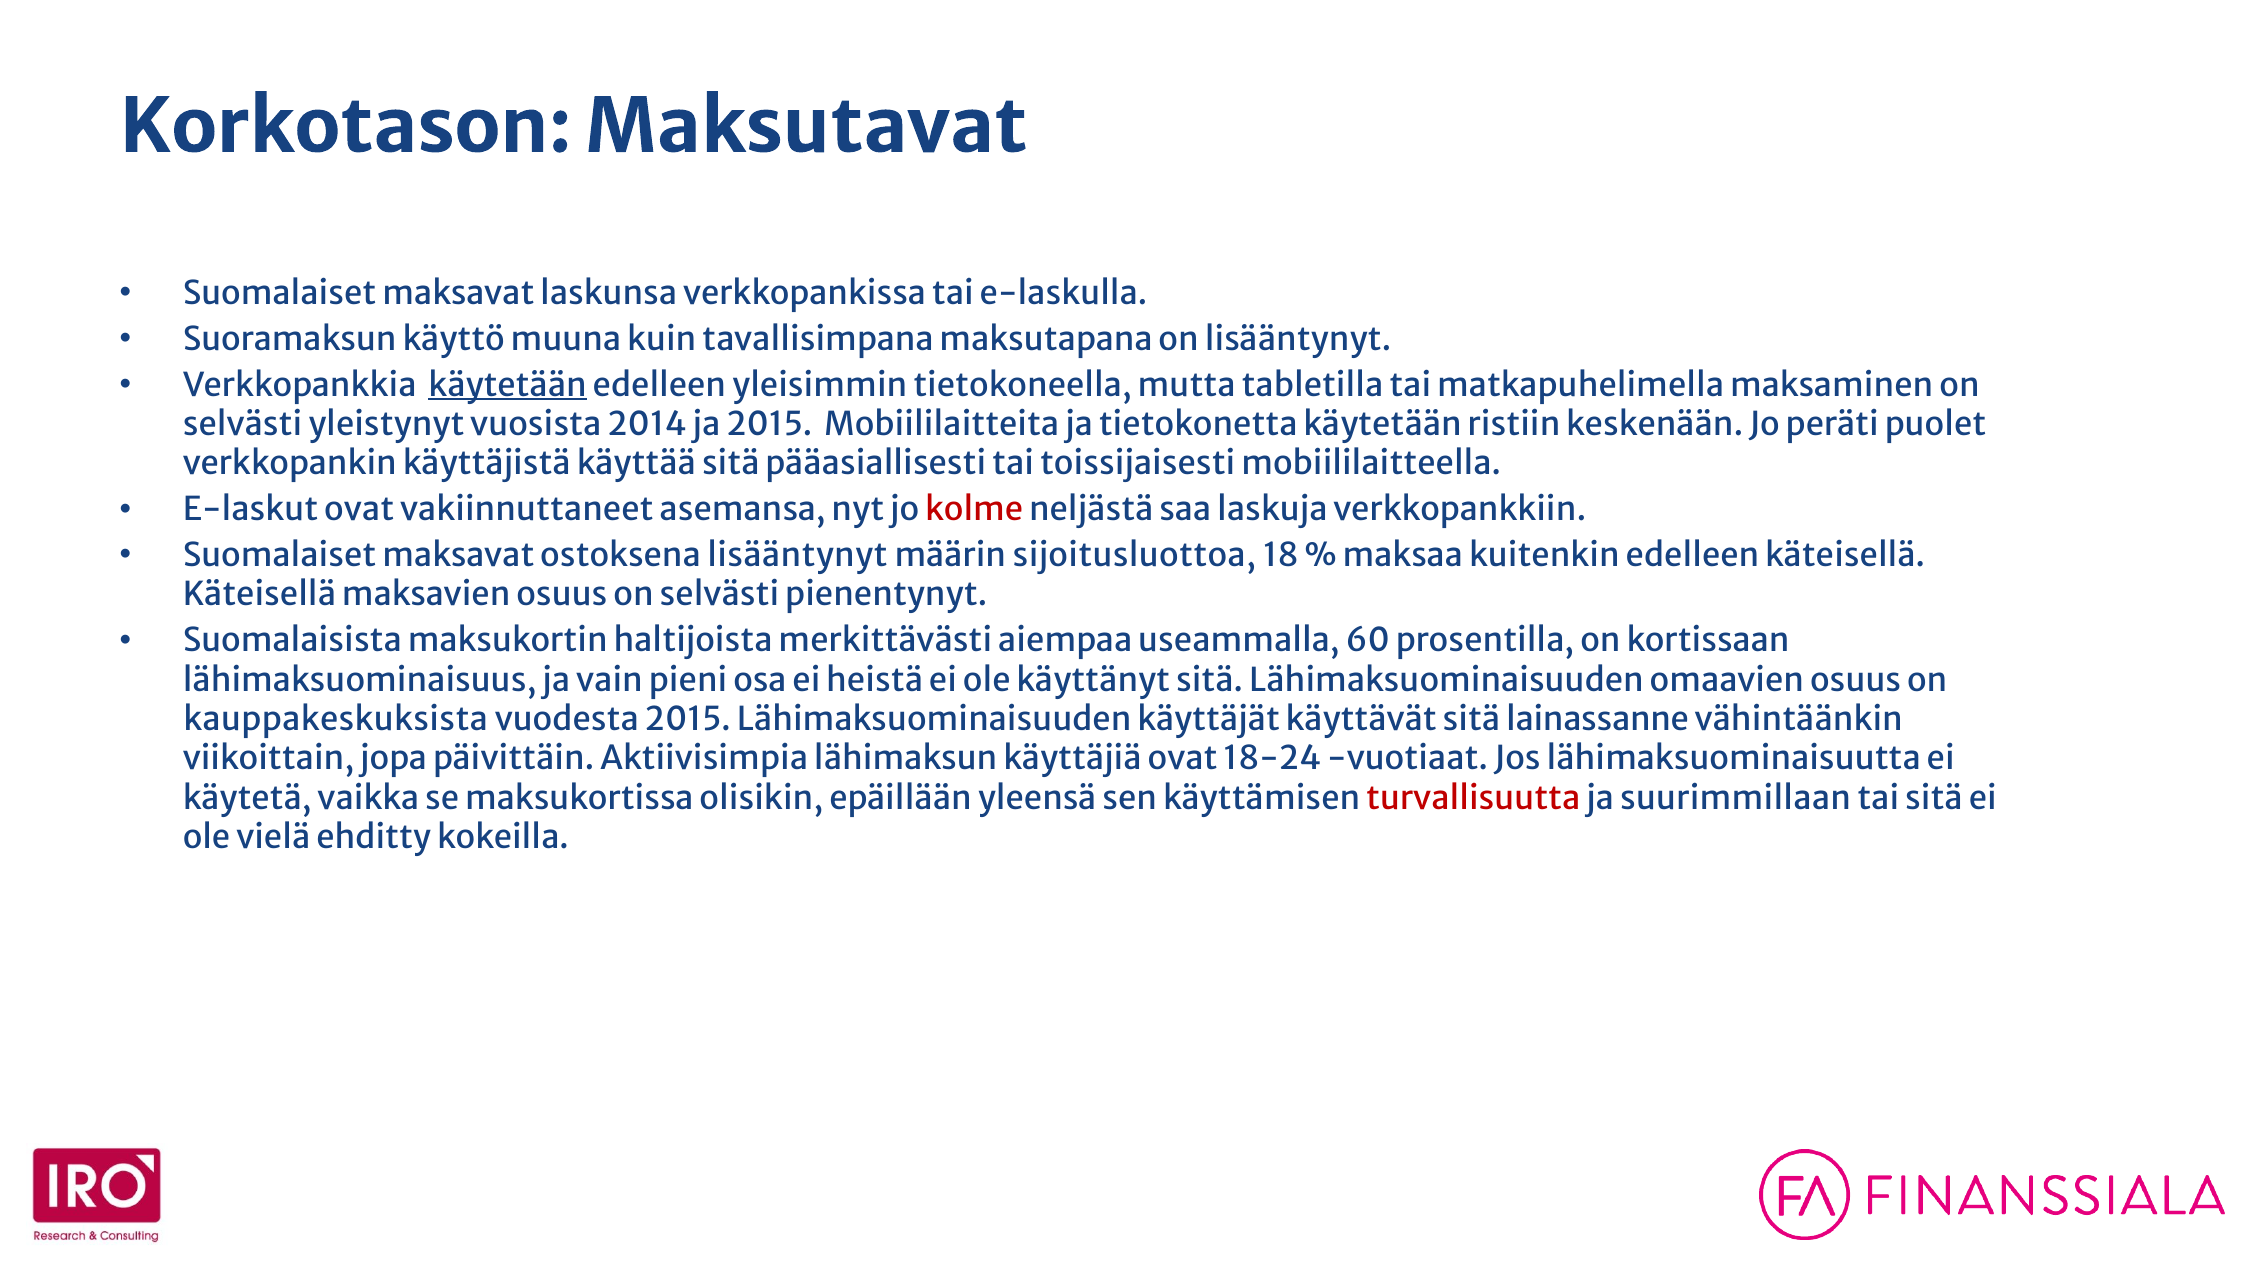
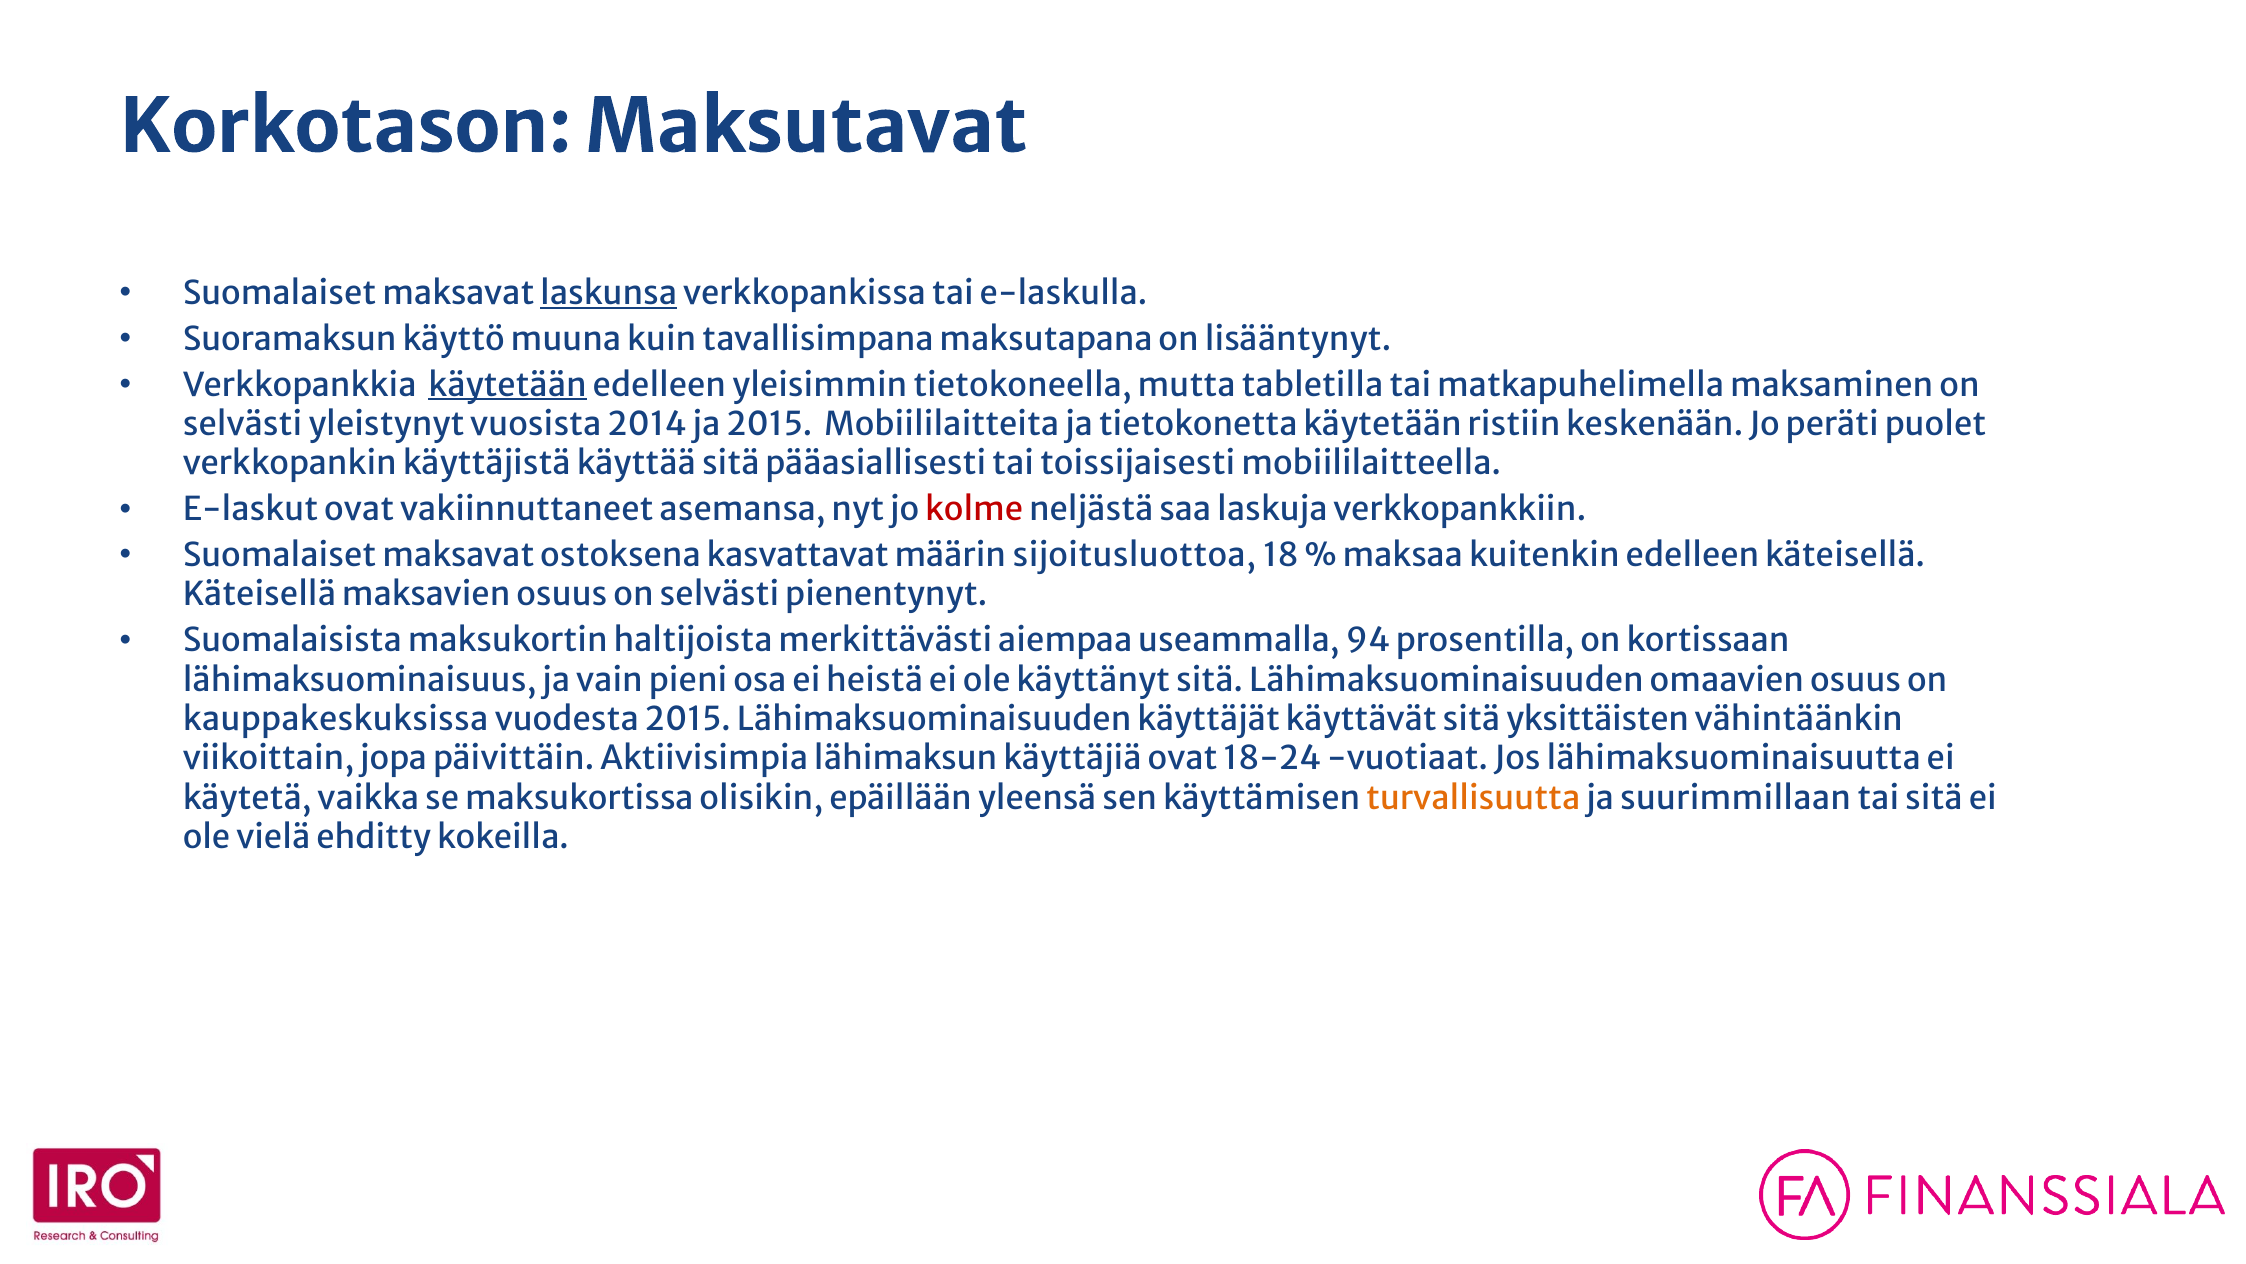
laskunsa underline: none -> present (609, 294)
ostoksena lisääntynyt: lisääntynyt -> kasvattavat (798, 556)
60: 60 -> 94 (1368, 641)
kauppakeskuksista: kauppakeskuksista -> kauppakeskuksissa (336, 720)
lainassanne: lainassanne -> yksittäisten (1598, 720)
turvallisuutta colour: red -> orange (1473, 798)
